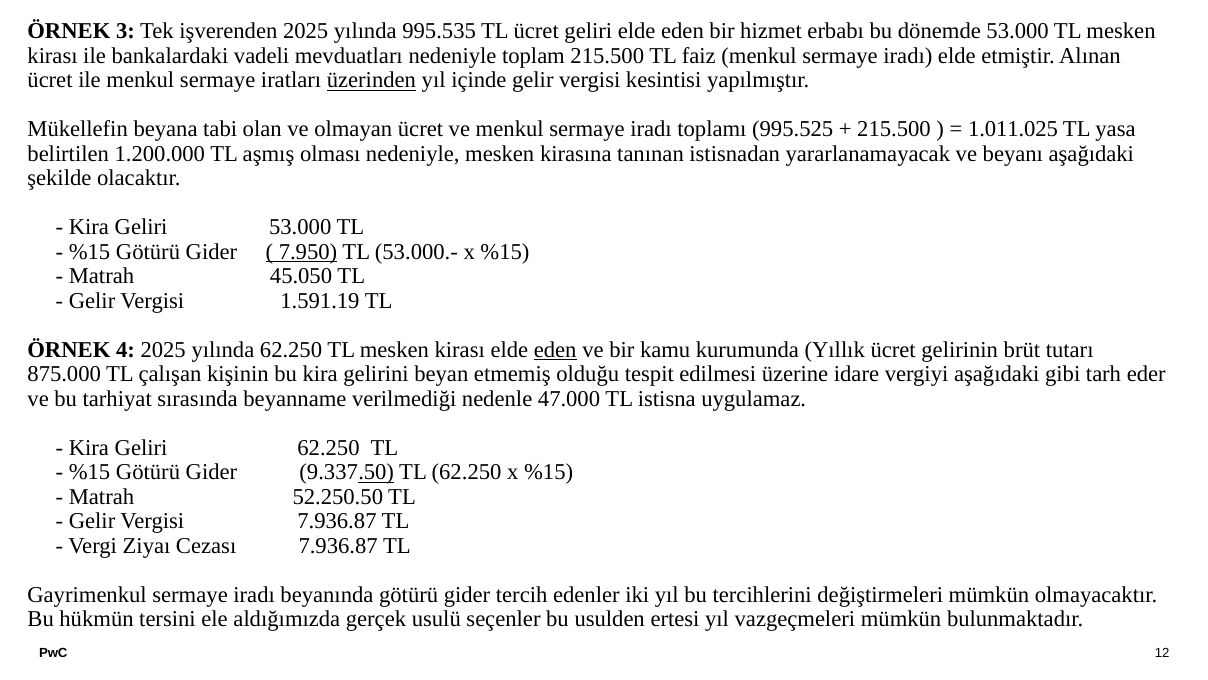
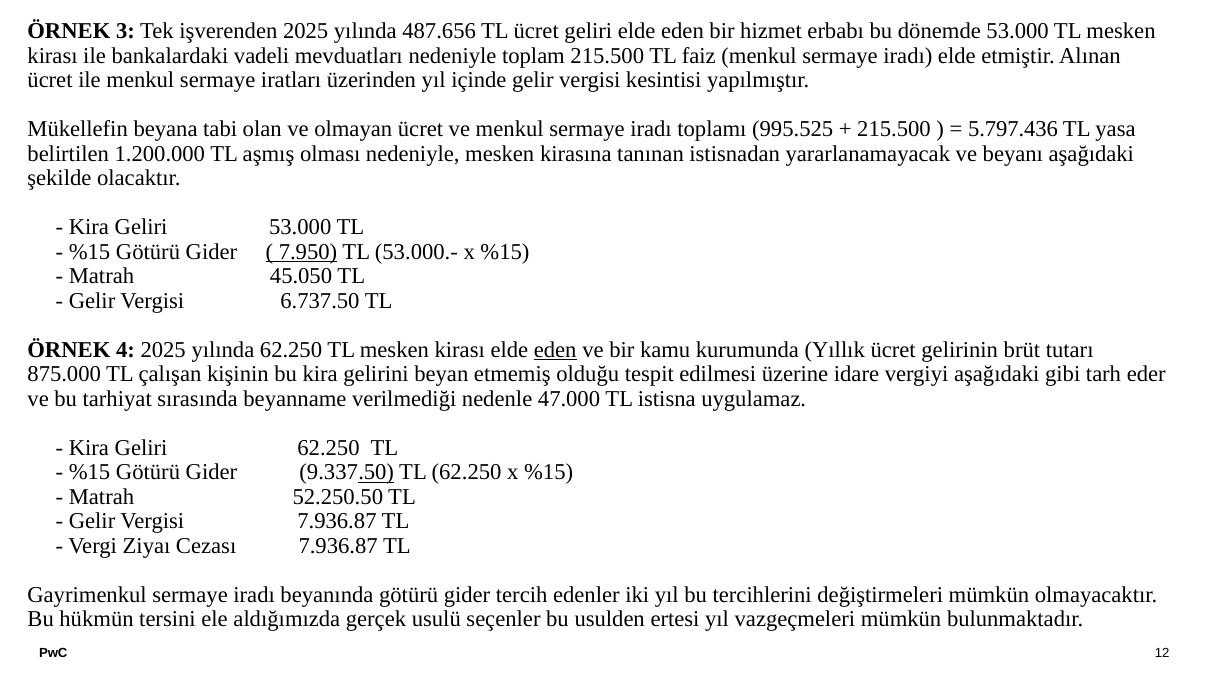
995.535: 995.535 -> 487.656 (439, 31)
üzerinden underline: present -> none (371, 80)
1.011.025: 1.011.025 -> 5.797.436 (1013, 129)
1.591.19: 1.591.19 -> 6.737.50 (320, 301)
